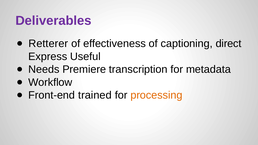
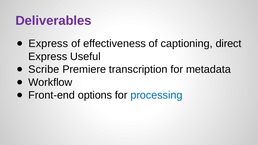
Retterer: Retterer -> Express (48, 44)
Needs: Needs -> Scribe (44, 69)
trained: trained -> options (95, 95)
processing colour: orange -> blue (156, 95)
